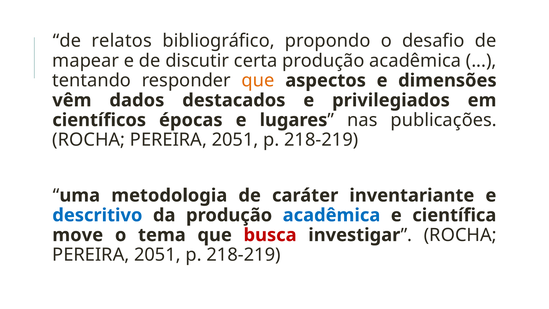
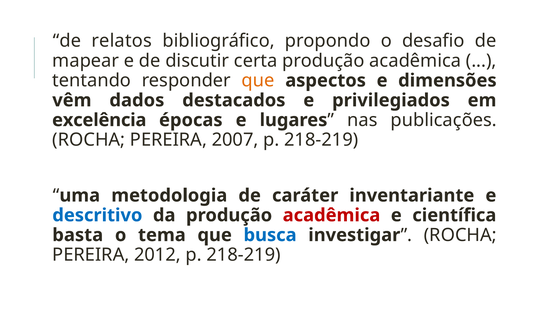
científicos: científicos -> excelência (99, 120)
2051: 2051 -> 2007 (235, 140)
acadêmica colour: blue -> red (331, 215)
move: move -> basta (78, 235)
busca colour: red -> blue (270, 235)
2051: 2051 -> 2012 (157, 255)
